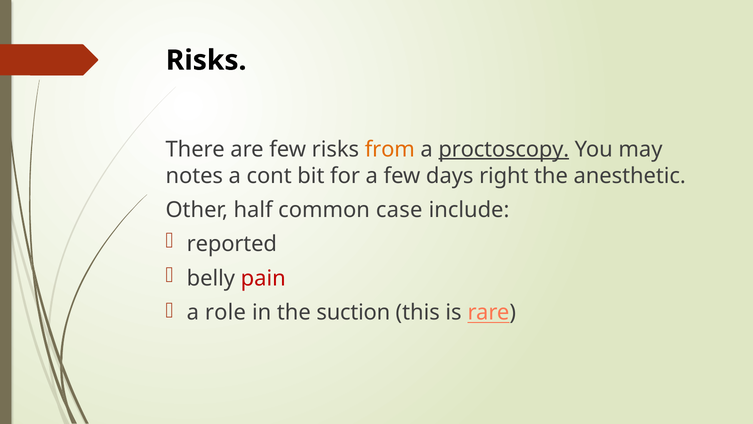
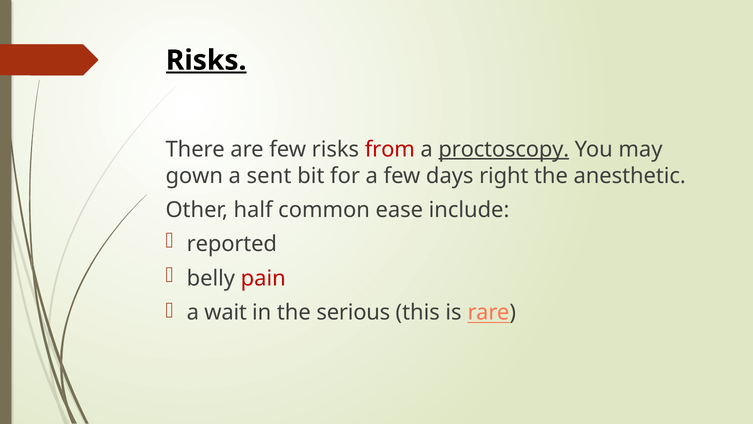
Risks underline: none -> present (206, 60)
from colour: orange -> red (390, 149)
notes: notes -> gown (194, 176)
cont: cont -> sent (269, 176)
case: case -> ease (399, 210)
role: role -> wait (226, 312)
suction: suction -> serious (353, 312)
